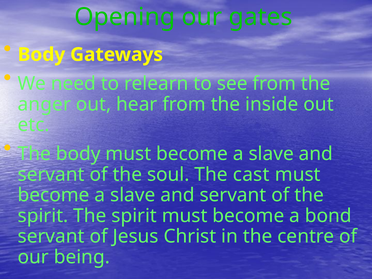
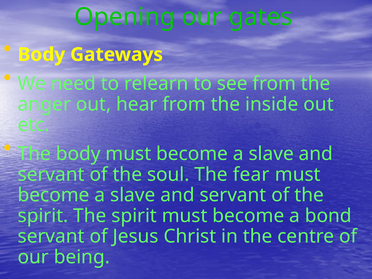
cast: cast -> fear (251, 174)
